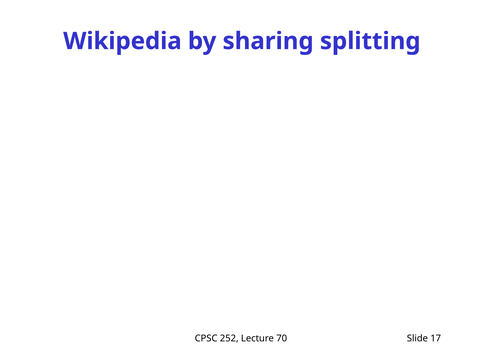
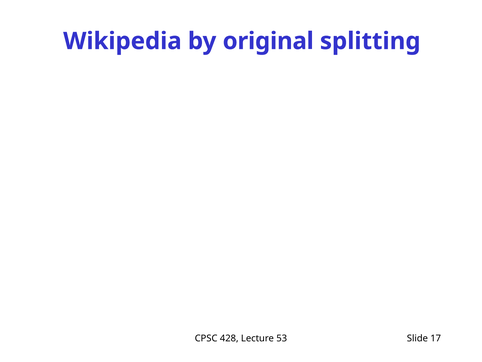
sharing: sharing -> original (268, 41)
252: 252 -> 428 (229, 338)
70: 70 -> 53 (282, 338)
